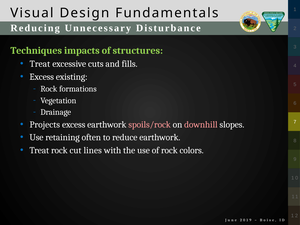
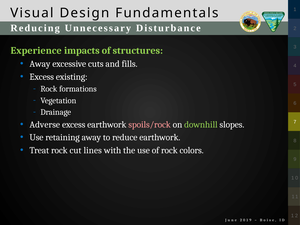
Techniques: Techniques -> Experience (36, 51)
Treat: Treat -> Away (40, 64)
Projects: Projects -> Adverse (45, 125)
downhill colour: pink -> light green (201, 125)
retaining often: often -> away (91, 137)
